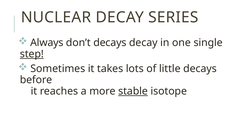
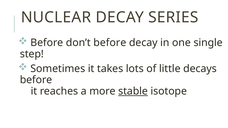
Always: Always -> Before (47, 43)
don’t decays: decays -> before (110, 43)
step underline: present -> none (32, 54)
